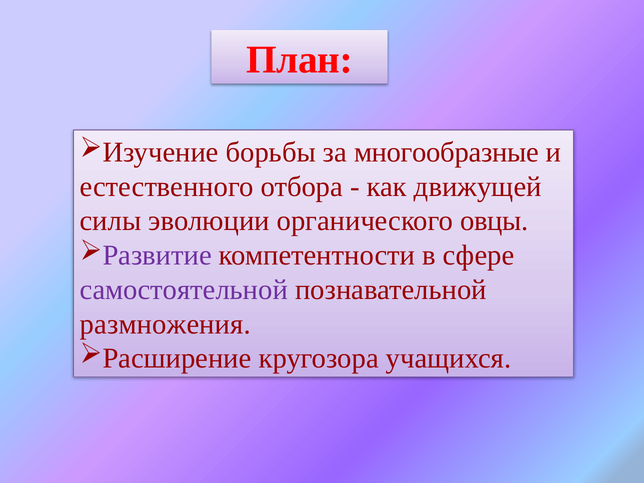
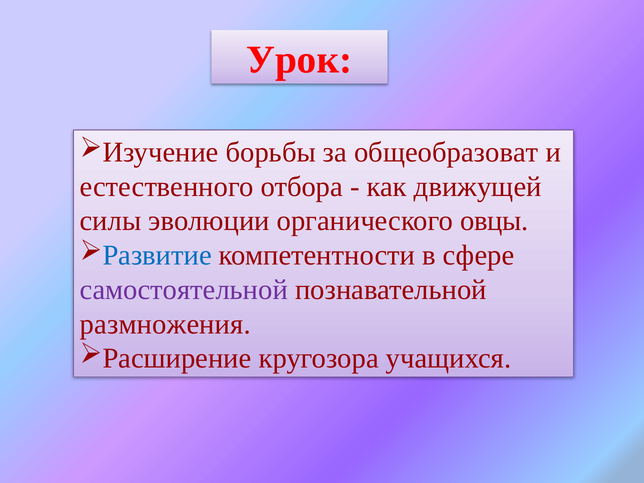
План: План -> Урок (299, 60)
многообразные: многообразные -> общеобразоват (446, 152)
Развитие colour: purple -> blue (157, 255)
